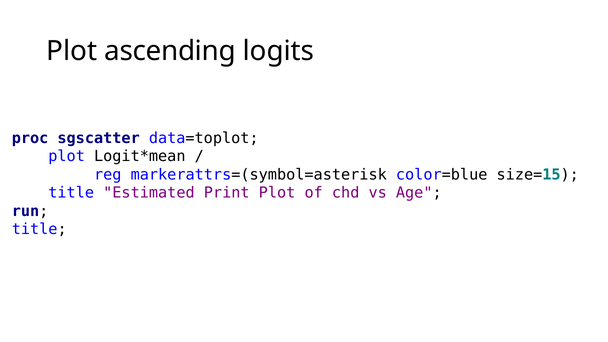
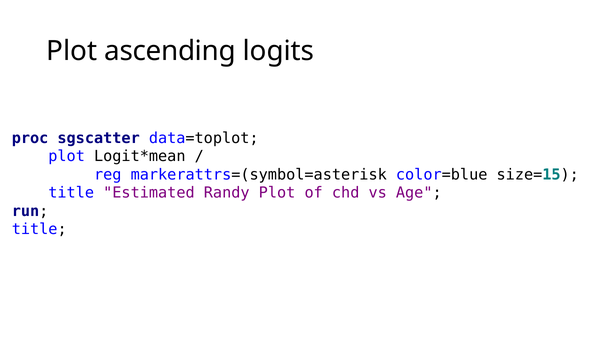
Print: Print -> Randy (227, 193)
